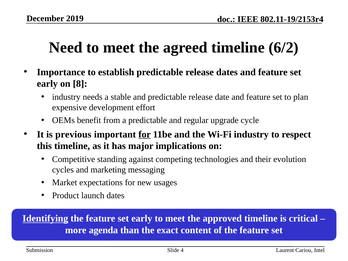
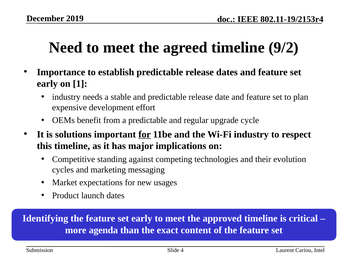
6/2: 6/2 -> 9/2 (284, 47)
8: 8 -> 1 (80, 84)
previous: previous -> solutions (73, 134)
Identifying underline: present -> none (45, 219)
